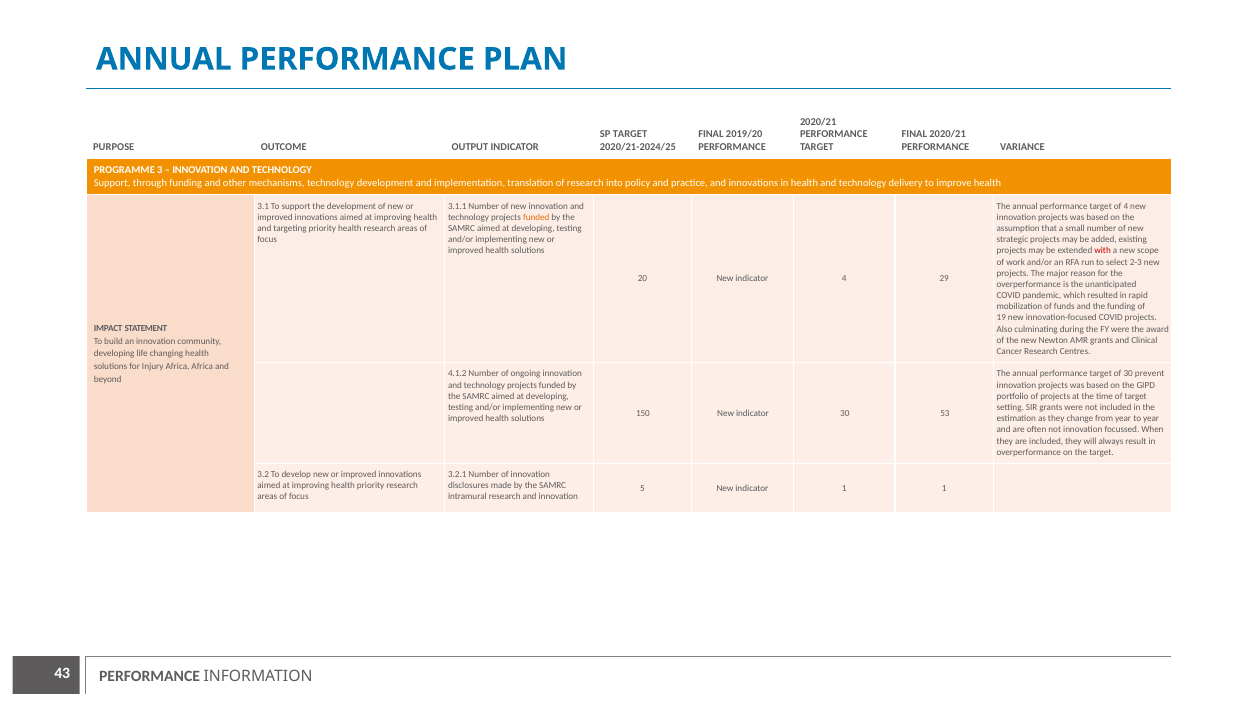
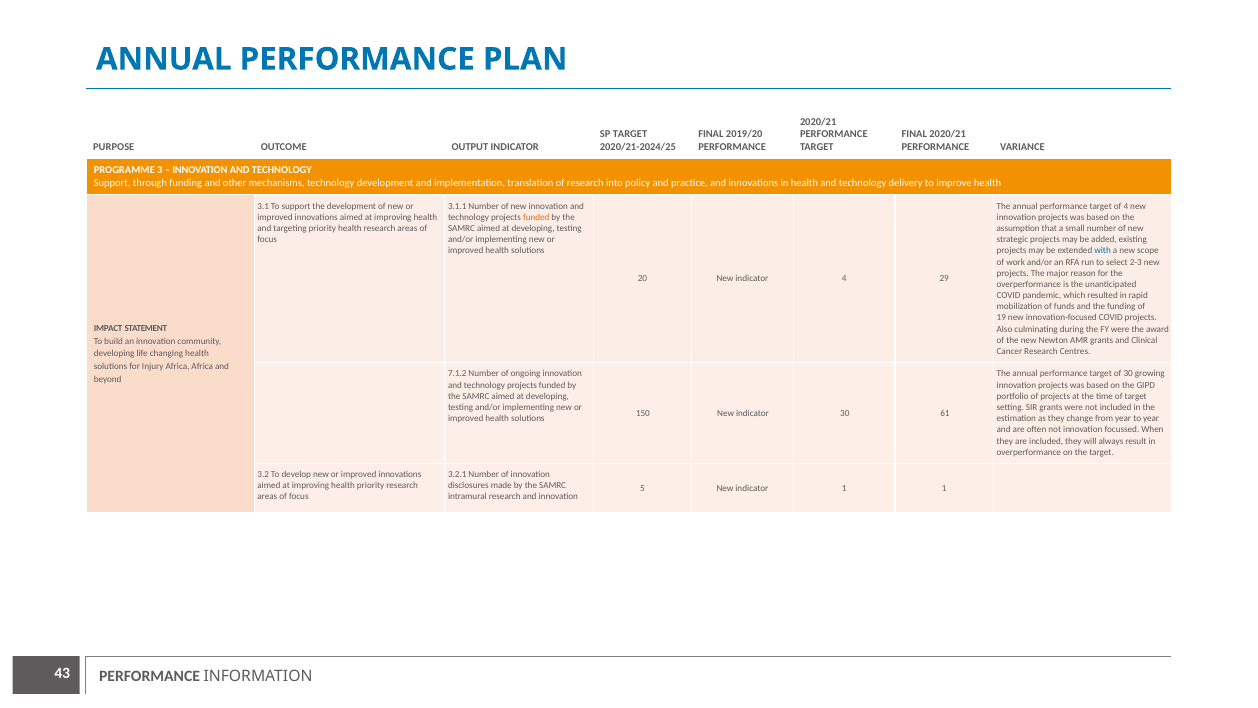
with colour: red -> blue (1103, 251)
4.1.2: 4.1.2 -> 7.1.2 (457, 374)
prevent: prevent -> growing (1150, 374)
53: 53 -> 61 (945, 413)
